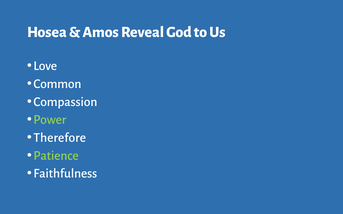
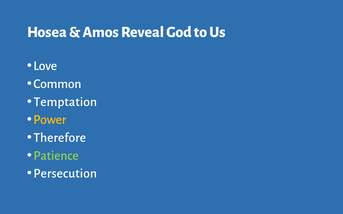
Compassion: Compassion -> Temptation (65, 102)
Power colour: light green -> yellow (50, 120)
Faithfulness: Faithfulness -> Persecution (65, 174)
